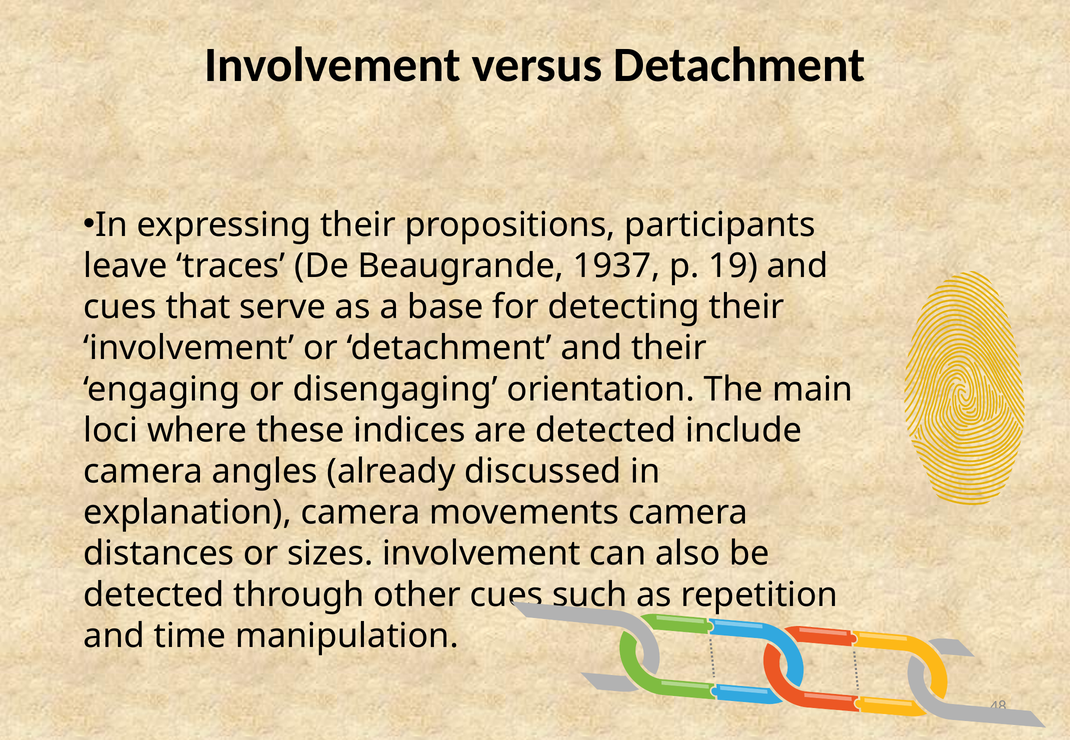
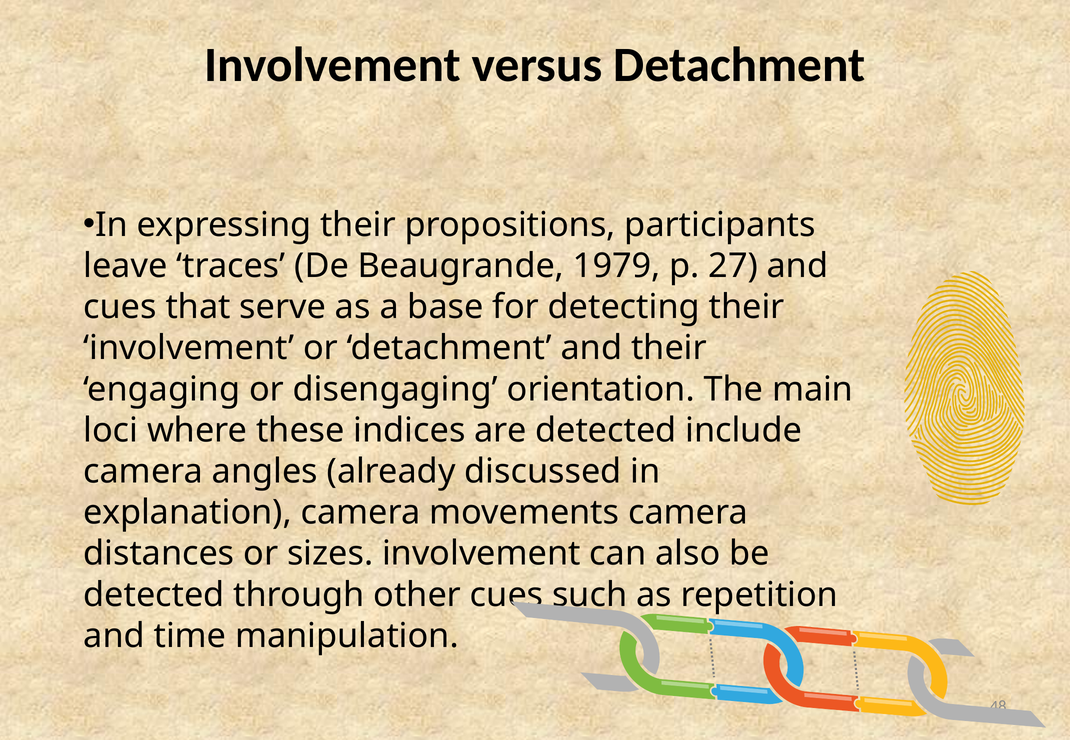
1937: 1937 -> 1979 (617, 266)
19: 19 -> 27 (733, 266)
